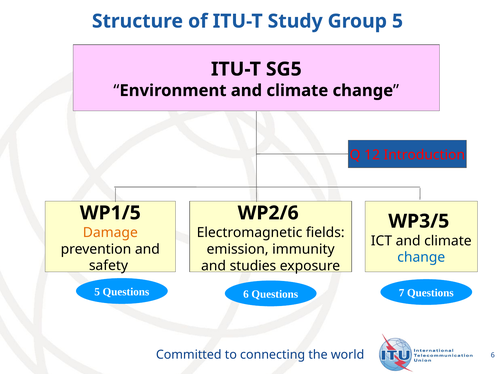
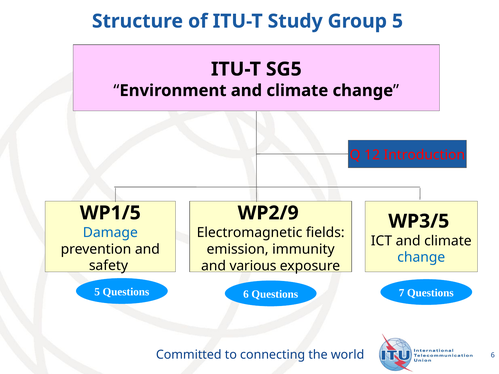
WP2/6: WP2/6 -> WP2/9 (268, 213)
Damage colour: orange -> blue (110, 233)
studies: studies -> various (253, 266)
